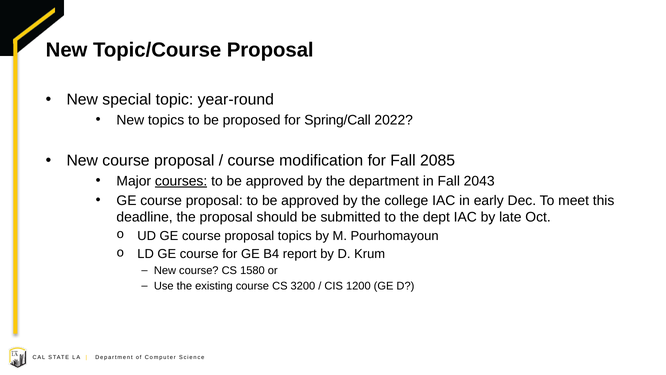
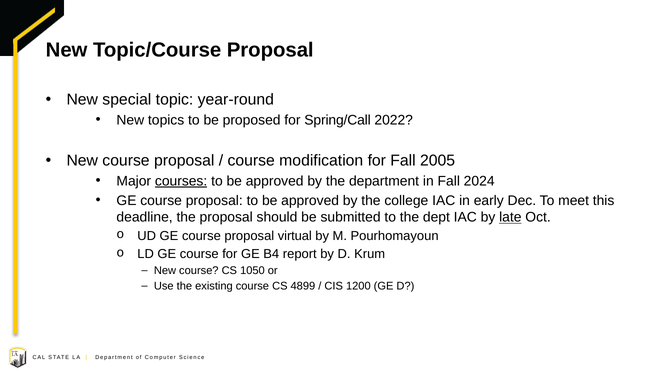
2085: 2085 -> 2005 (438, 161)
2043: 2043 -> 2024 (479, 181)
late underline: none -> present (510, 217)
proposal topics: topics -> virtual (295, 236)
1580: 1580 -> 1050 (252, 270)
3200: 3200 -> 4899 (303, 286)
